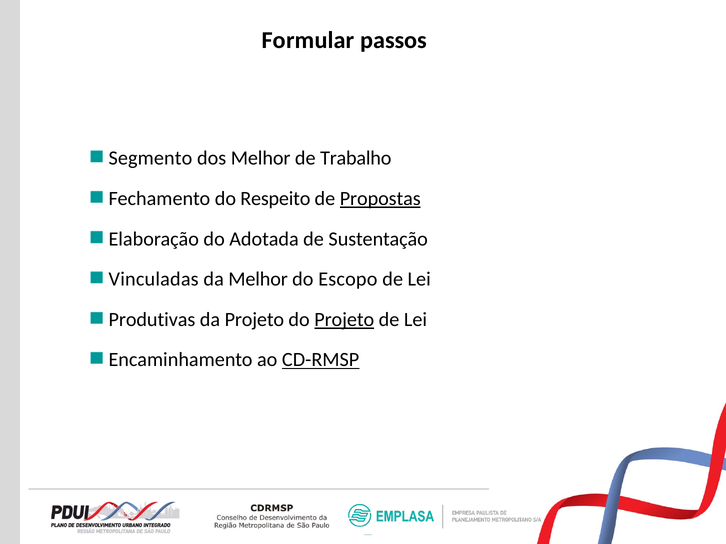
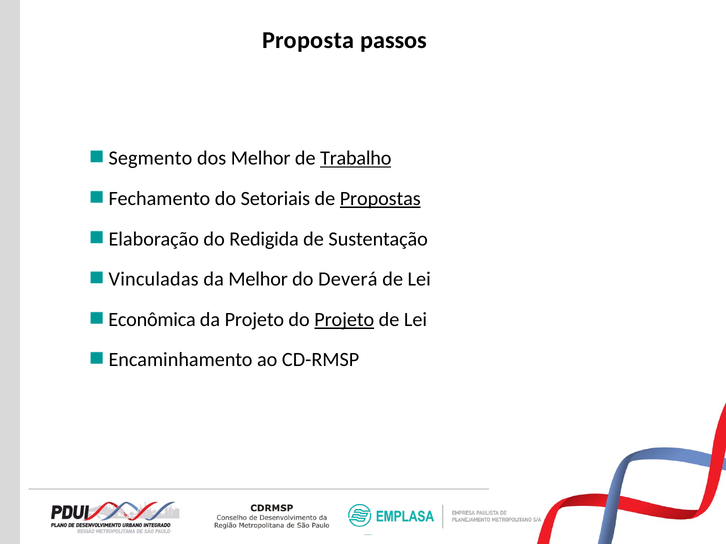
Formular: Formular -> Proposta (308, 40)
Trabalho underline: none -> present (356, 158)
Respeito: Respeito -> Setoriais (275, 199)
Adotada: Adotada -> Redigida (264, 239)
Escopo: Escopo -> Deverá (348, 279)
Produtivas: Produtivas -> Econômica (152, 320)
CD-RMSP underline: present -> none (321, 360)
